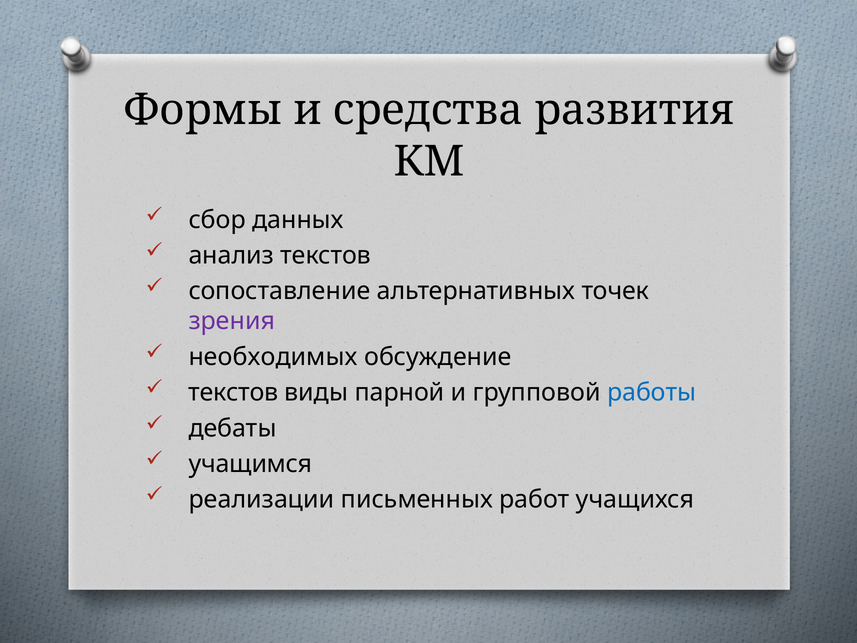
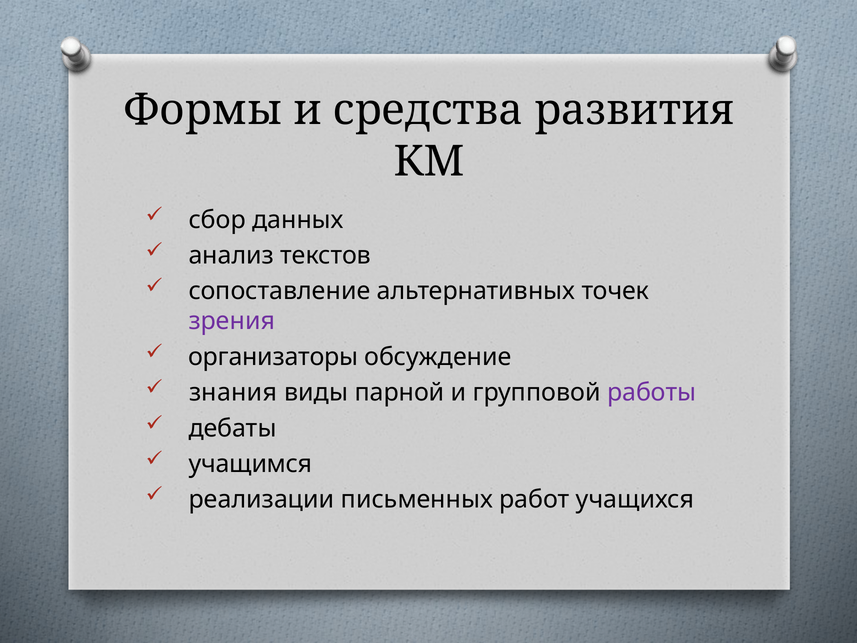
необходимых: необходимых -> организаторы (273, 357)
текстов: текстов -> знания (233, 392)
работы colour: blue -> purple (652, 392)
